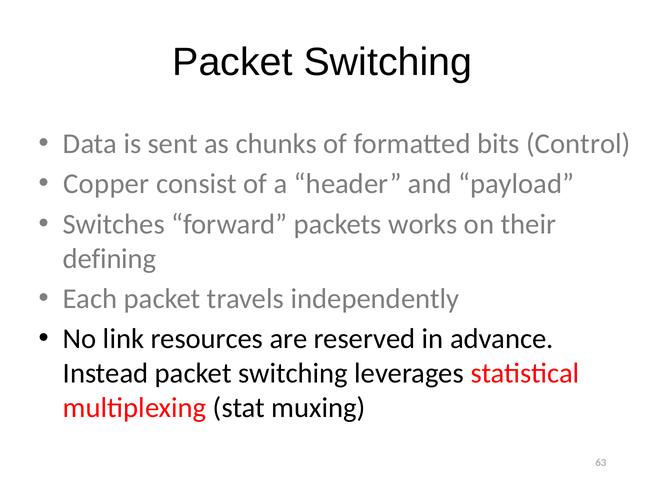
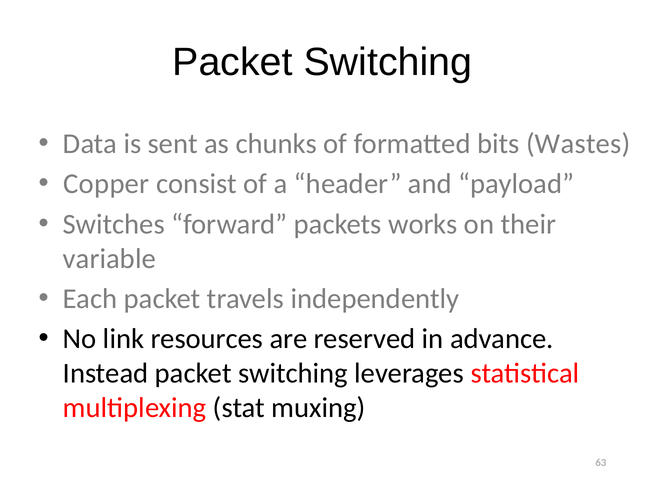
Control: Control -> Wastes (578, 144)
defining: defining -> variable (109, 258)
